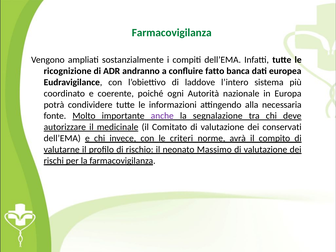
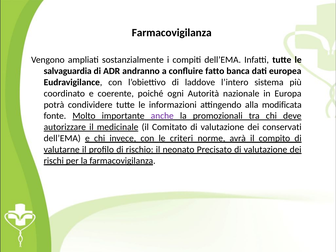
Farmacovigilanza colour: green -> black (172, 33)
ricognizione: ricognizione -> salvaguardia (68, 71)
necessaria: necessaria -> modificata (282, 105)
segnalazione: segnalazione -> promozionali (218, 116)
Massimo: Massimo -> Precisato (214, 149)
